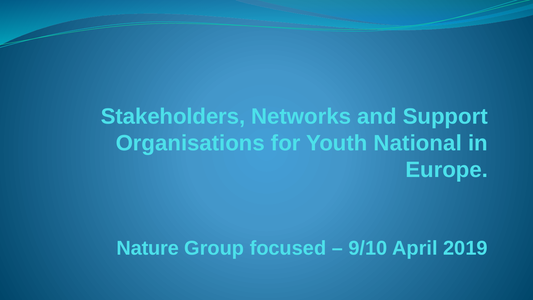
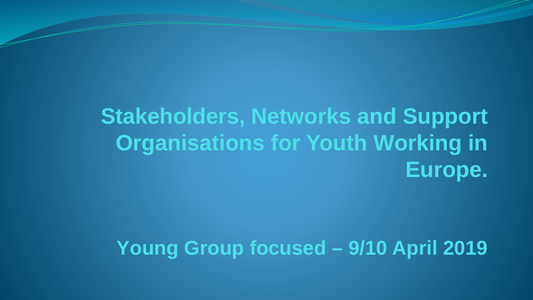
National: National -> Working (418, 143)
Nature: Nature -> Young (148, 248)
